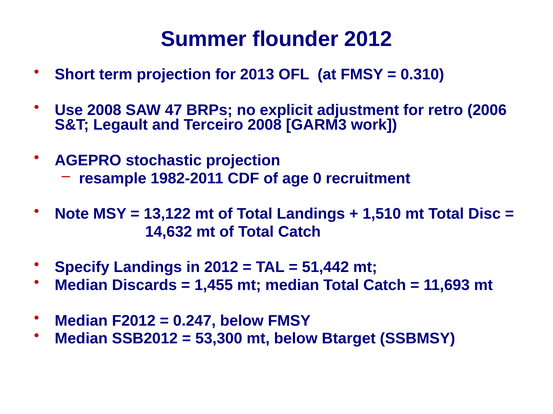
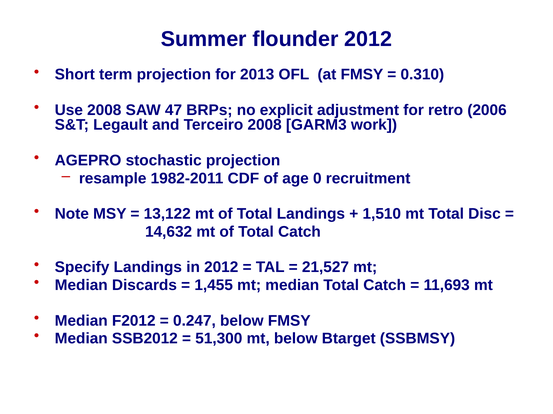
51,442: 51,442 -> 21,527 (325, 268)
53,300: 53,300 -> 51,300 (219, 339)
